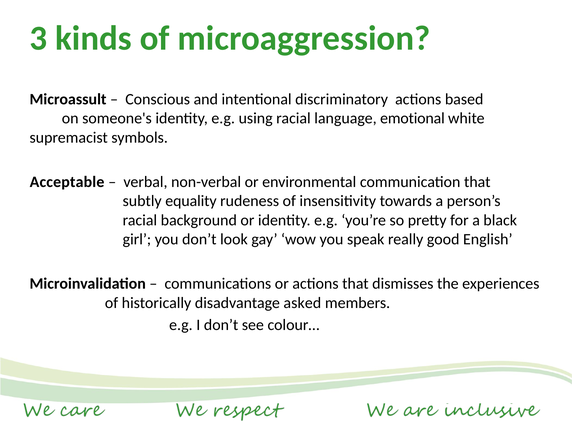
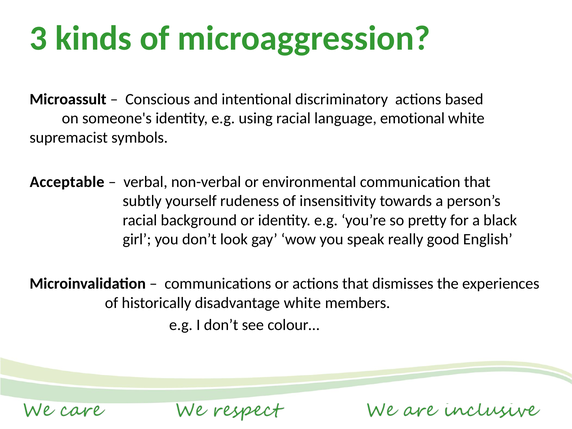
equality: equality -> yourself (191, 201)
disadvantage asked: asked -> white (302, 303)
